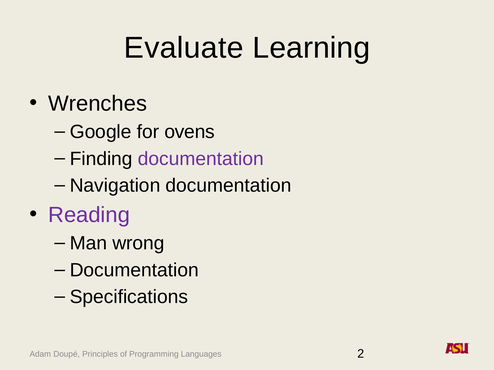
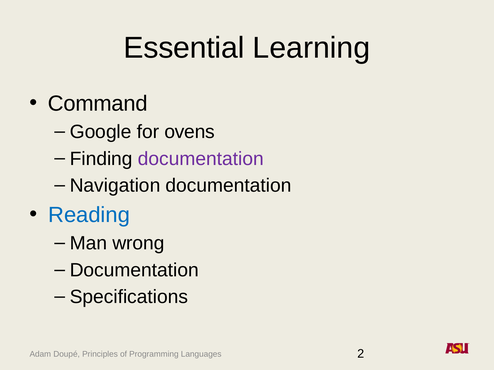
Evaluate: Evaluate -> Essential (184, 48)
Wrenches: Wrenches -> Command (98, 104)
Reading colour: purple -> blue (89, 215)
